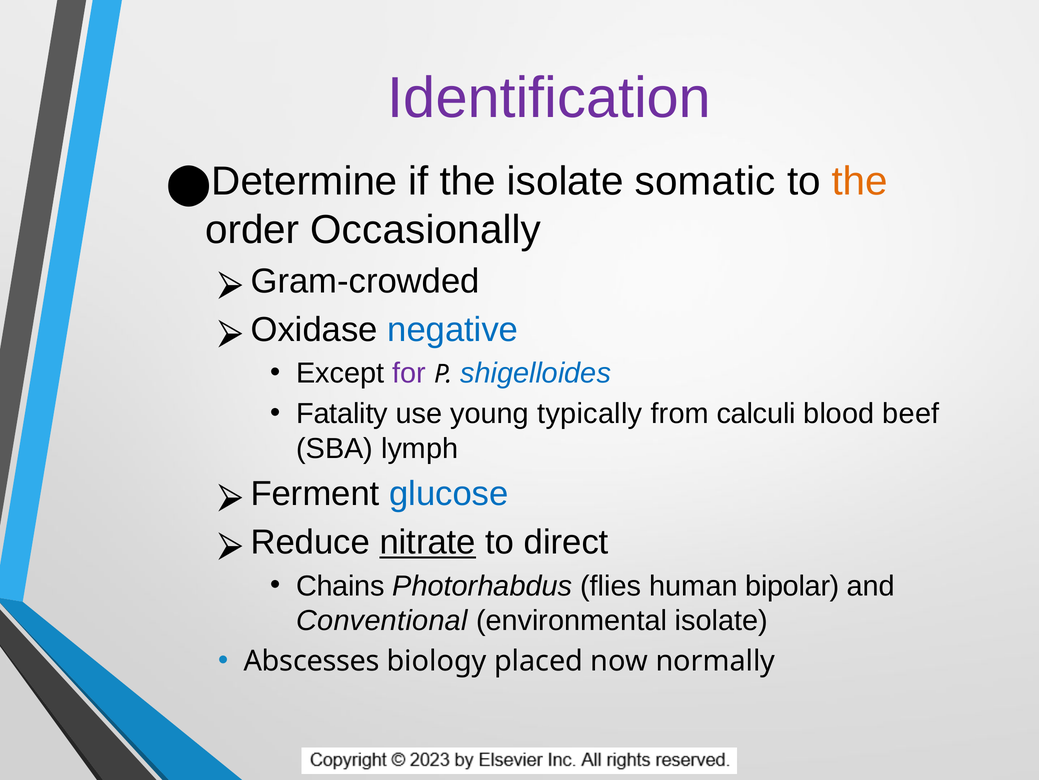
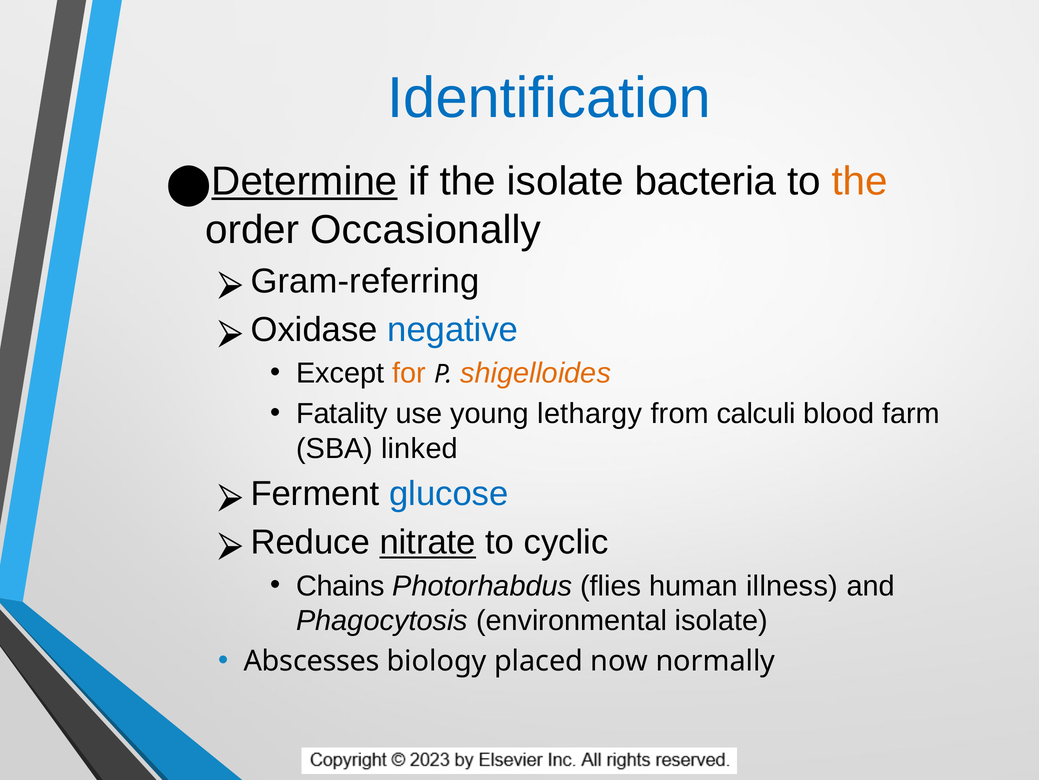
Identification colour: purple -> blue (549, 98)
Determine underline: none -> present (304, 181)
somatic: somatic -> bacteria (705, 181)
Gram-crowded: Gram-crowded -> Gram-referring (365, 281)
for colour: purple -> orange (409, 373)
shigelloides colour: blue -> orange (536, 373)
typically: typically -> lethargy (590, 413)
beef: beef -> farm (911, 413)
lymph: lymph -> linked (420, 448)
direct: direct -> cyclic (566, 542)
bipolar: bipolar -> illness (792, 585)
Conventional: Conventional -> Phagocytosis (382, 620)
